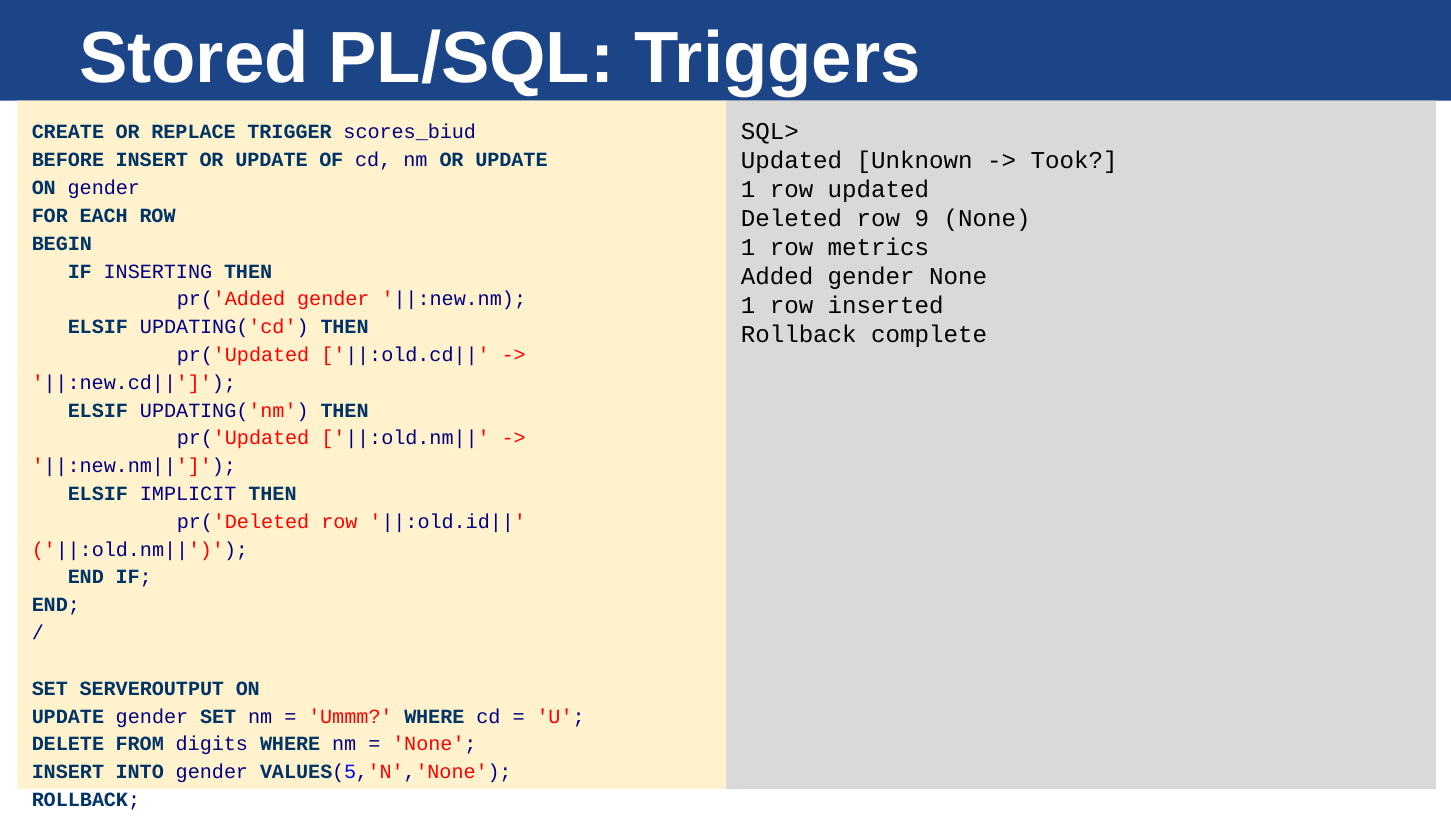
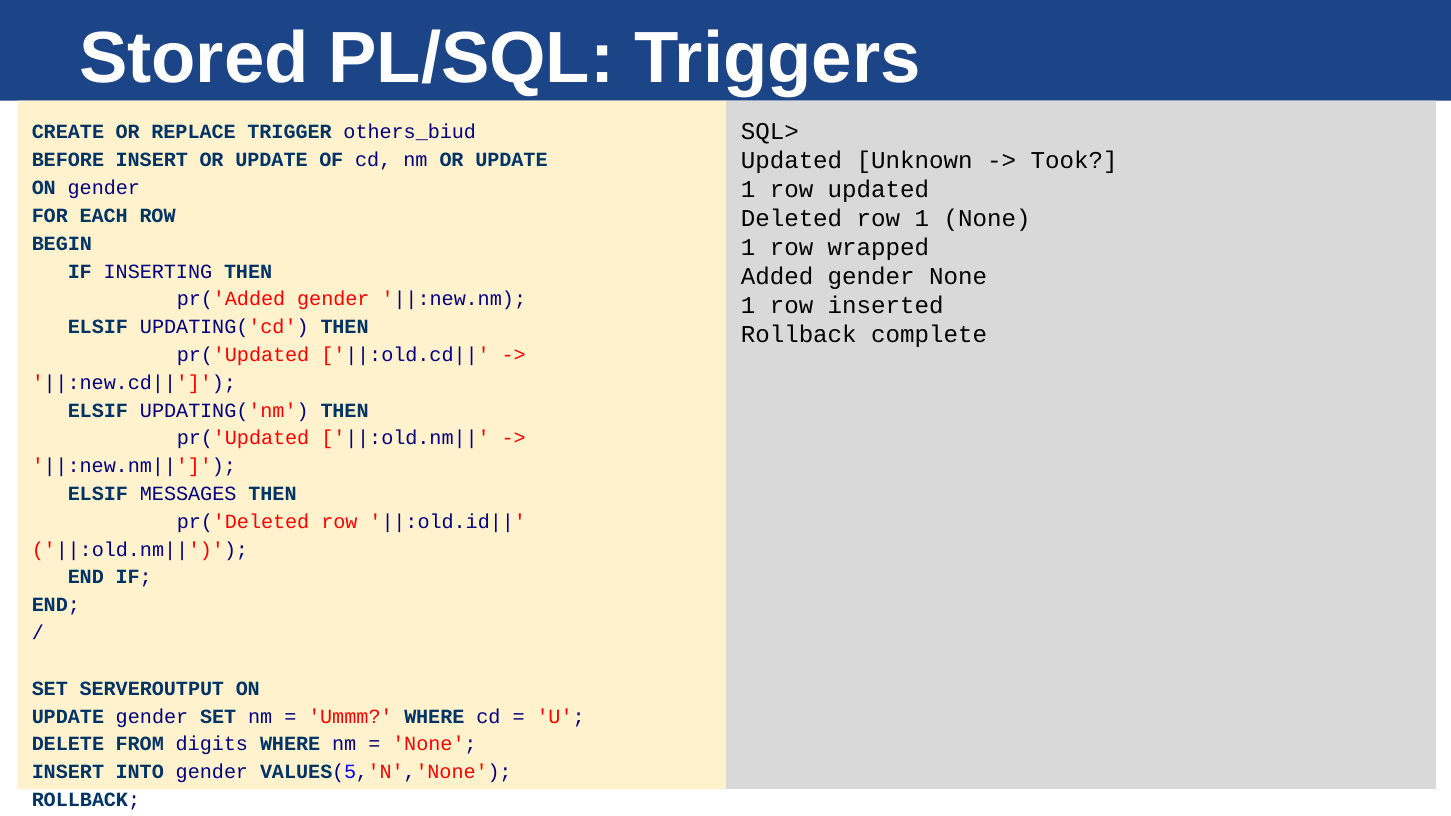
scores_biud: scores_biud -> others_biud (410, 132)
row 9: 9 -> 1 (922, 218)
metrics: metrics -> wrapped (878, 247)
IMPLICIT: IMPLICIT -> MESSAGES (188, 494)
